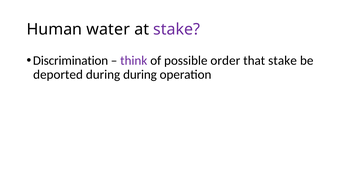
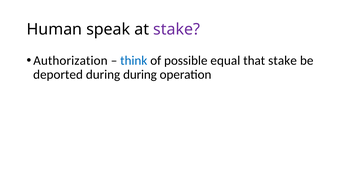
water: water -> speak (108, 29)
Discrimination: Discrimination -> Authorization (70, 61)
think colour: purple -> blue (134, 61)
order: order -> equal (225, 61)
